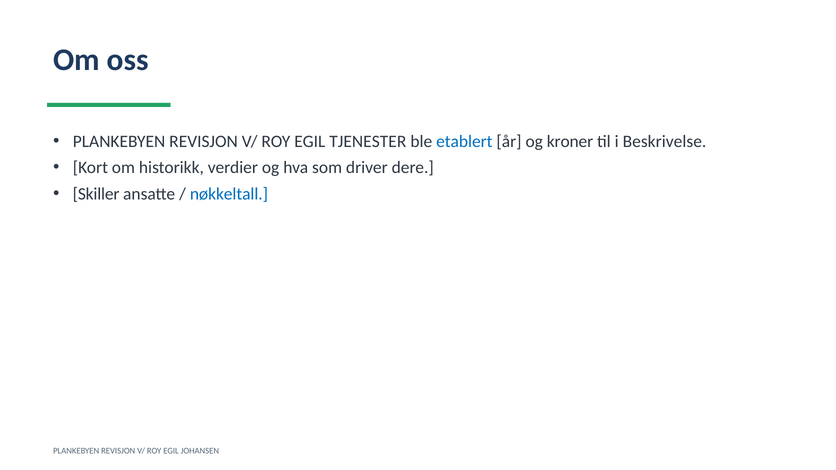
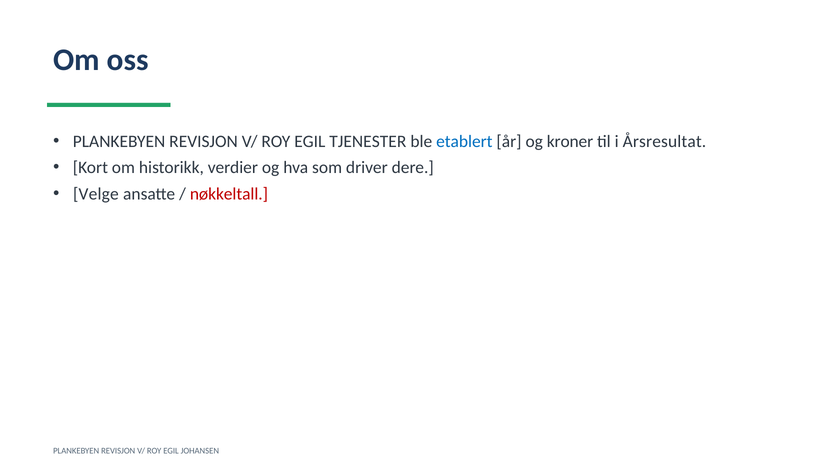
Beskrivelse: Beskrivelse -> Årsresultat (664, 142)
Skiller: Skiller -> Velge (96, 194)
nøkkeltall colour: blue -> red (229, 194)
